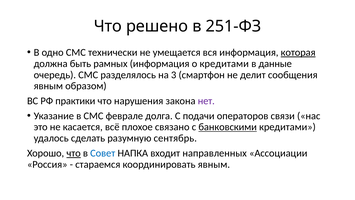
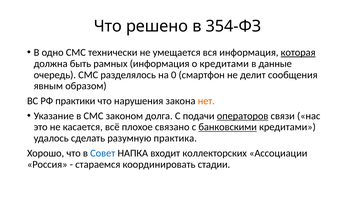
251-ФЗ: 251-ФЗ -> 354-ФЗ (233, 26)
3: 3 -> 0 (174, 75)
нет colour: purple -> orange (206, 101)
феврале: феврале -> законом (124, 116)
операторов underline: none -> present (243, 116)
сентябрь: сентябрь -> практика (175, 138)
что underline: present -> none (74, 153)
направленных: направленных -> коллекторских (215, 153)
координировать явным: явным -> стадии (214, 164)
